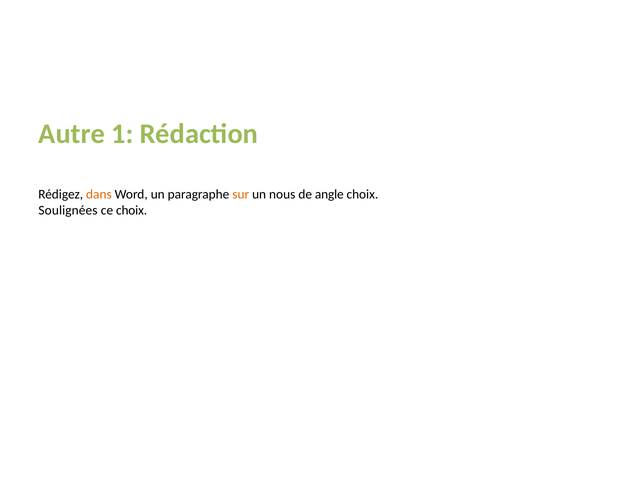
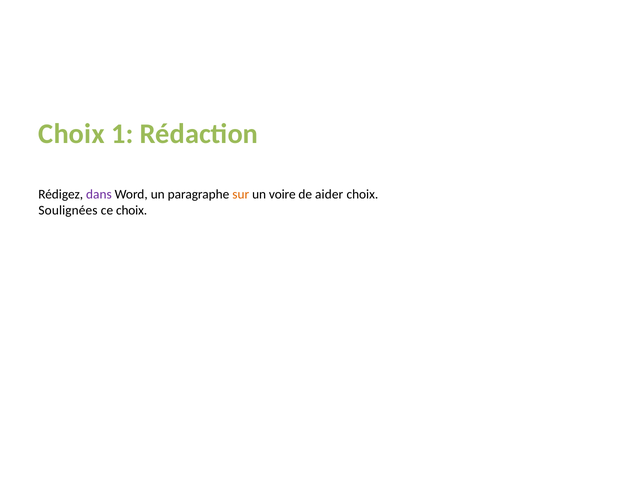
Autre: Autre -> Choix (71, 134)
dans colour: orange -> purple (99, 194)
nous: nous -> voire (282, 194)
angle: angle -> aider (329, 194)
